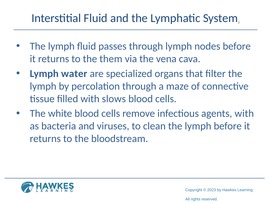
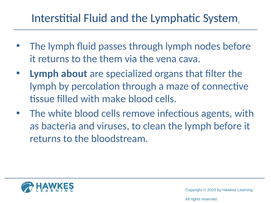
water: water -> about (74, 74)
slows: slows -> make (114, 99)
